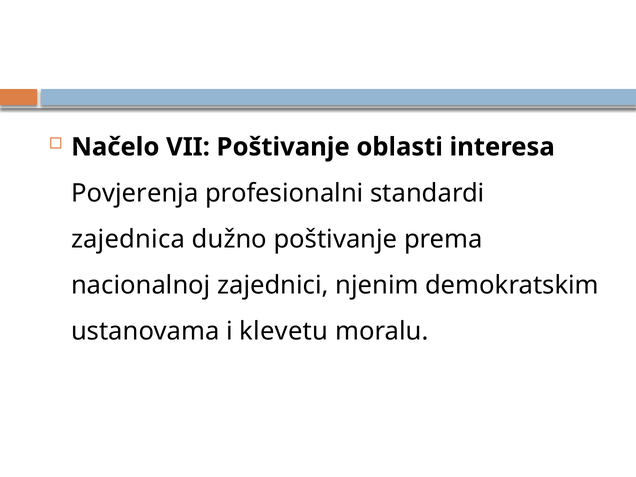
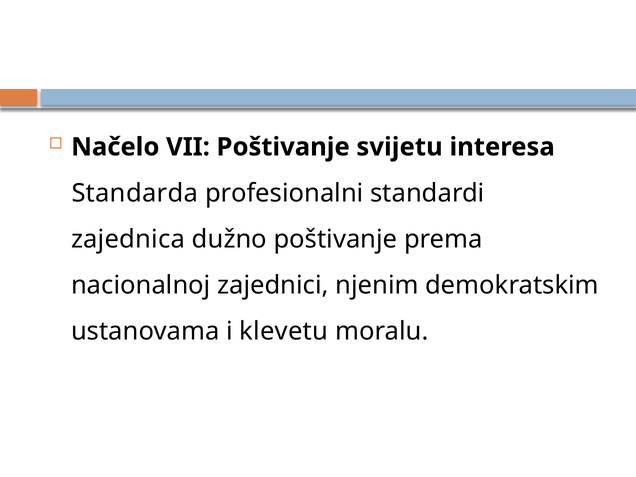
oblasti: oblasti -> svijetu (400, 147)
Povjerenja: Povjerenja -> Standarda (135, 193)
